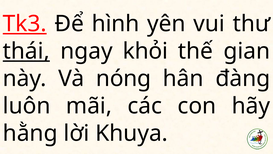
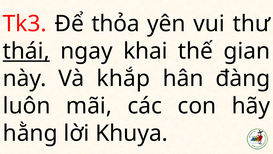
Tk3 underline: present -> none (25, 24)
hình: hình -> thỏa (116, 24)
khỏi: khỏi -> khai (145, 51)
nóng: nóng -> khắp (123, 78)
